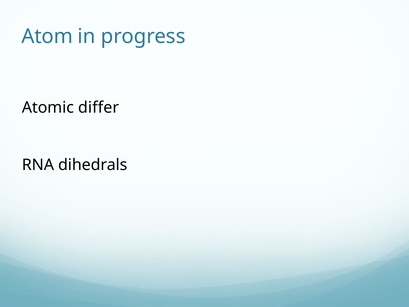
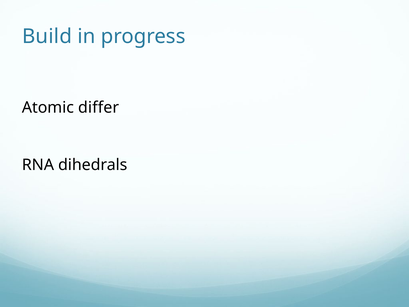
Atom: Atom -> Build (47, 36)
